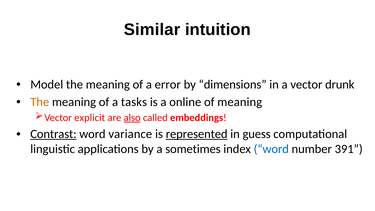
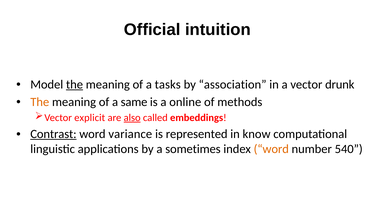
Similar: Similar -> Official (152, 30)
the underline: none -> present (75, 84)
error: error -> tasks (168, 84)
dimensions: dimensions -> association (233, 84)
tasks: tasks -> same (134, 102)
of meaning: meaning -> methods (240, 102)
represented underline: present -> none (197, 134)
guess: guess -> know (257, 134)
word colour: blue -> orange (271, 149)
391: 391 -> 540 (349, 149)
